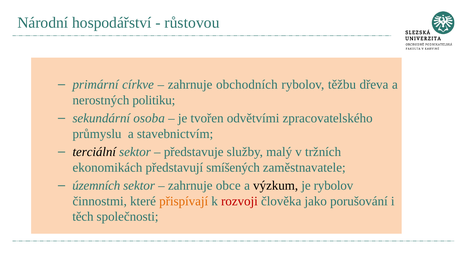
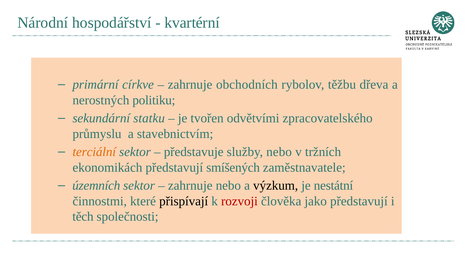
růstovou: růstovou -> kvartérní (192, 23)
osoba: osoba -> statku (149, 118)
terciální colour: black -> orange (94, 152)
služby malý: malý -> nebo (279, 152)
zahrnuje obce: obce -> nebo (228, 186)
je rybolov: rybolov -> nestátní (333, 186)
přispívají colour: orange -> black (184, 201)
jako porušování: porušování -> představují (359, 201)
